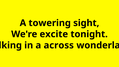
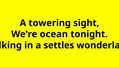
excite: excite -> ocean (54, 34)
across: across -> settles (59, 45)
